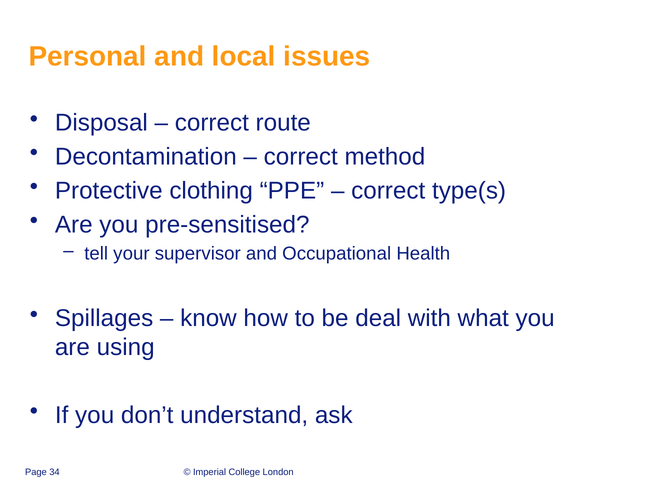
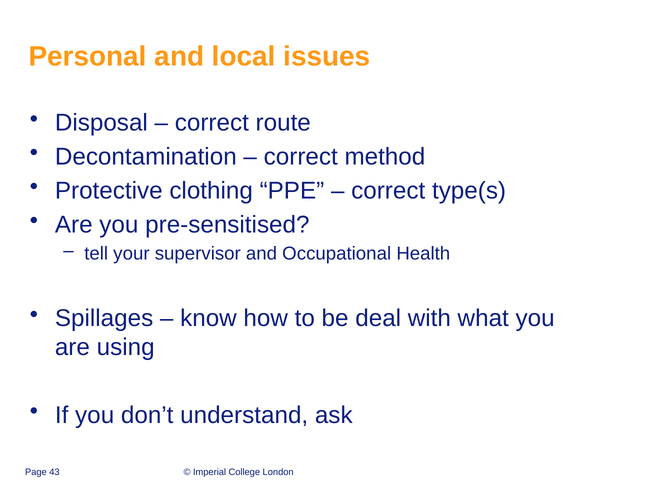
34: 34 -> 43 (54, 473)
